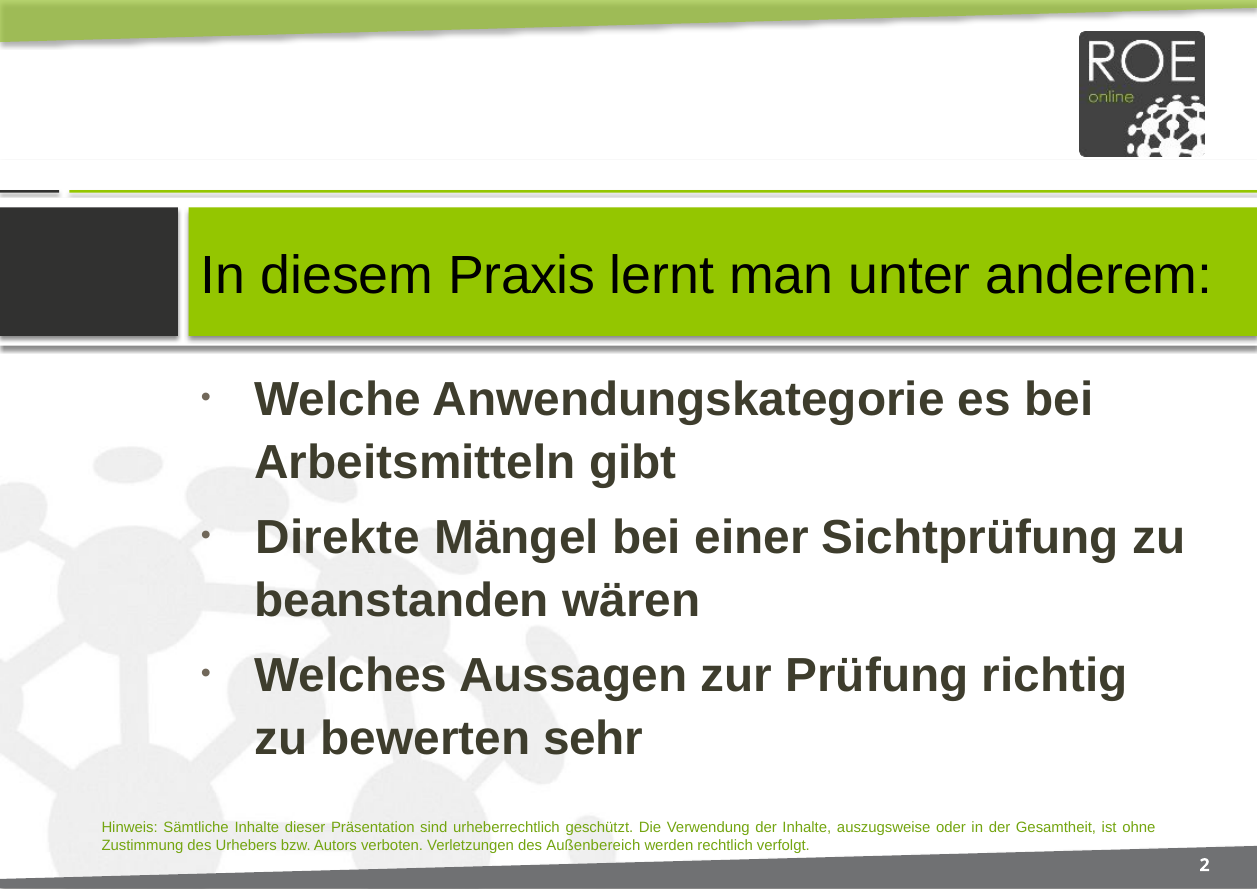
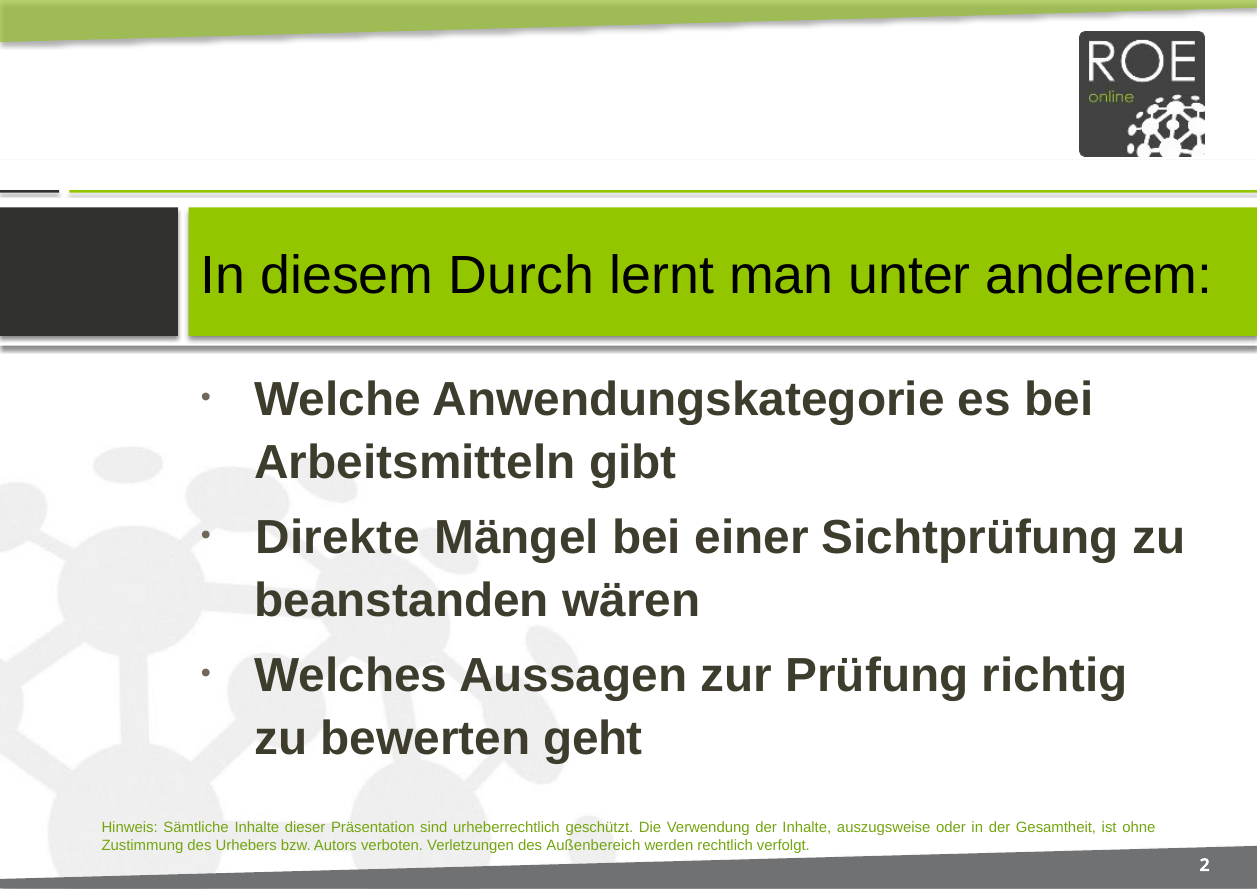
Praxis: Praxis -> Durch (521, 275)
sehr: sehr -> geht (593, 739)
